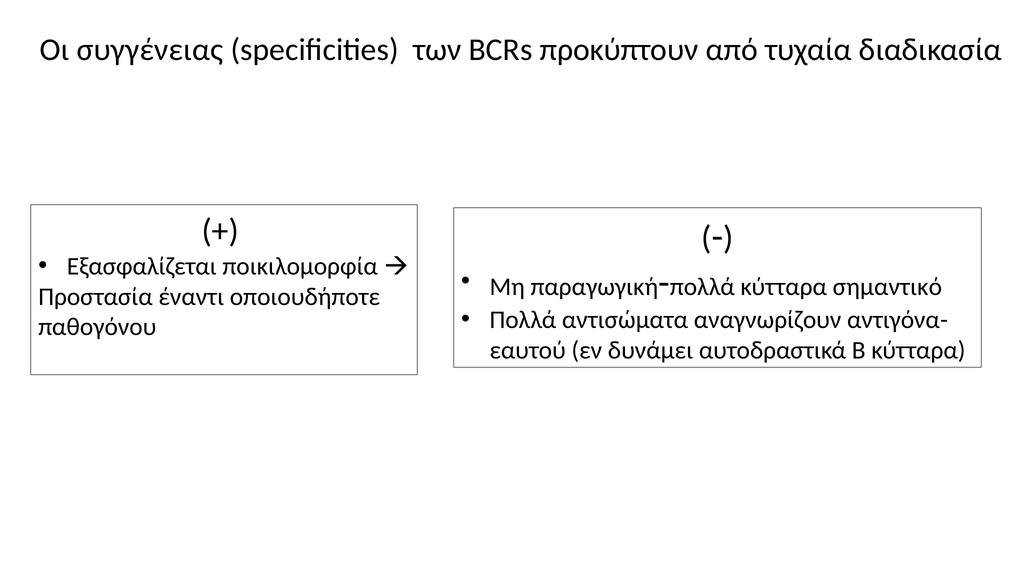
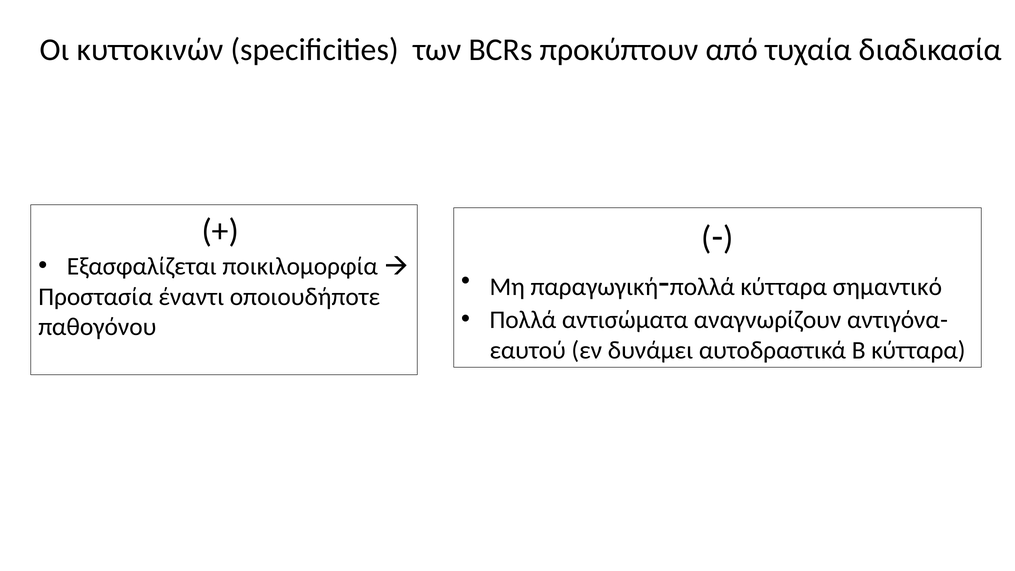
συγγένειας: συγγένειας -> κυττοκινών (150, 50)
